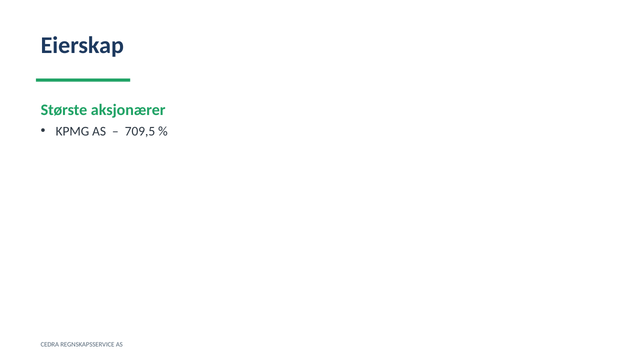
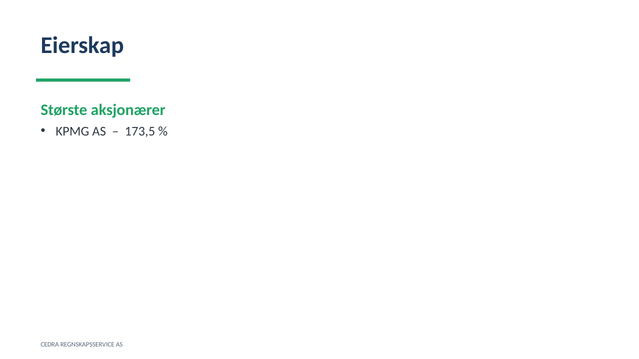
709,5: 709,5 -> 173,5 (140, 131)
